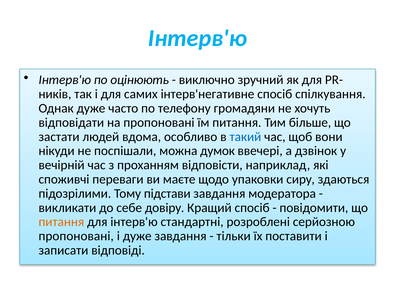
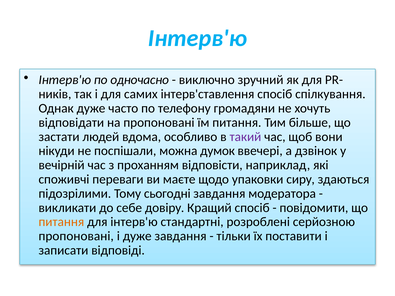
оцінюють: оцінюють -> одночасно (140, 80)
інтерв'негативне: інтерв'негативне -> інтерв'ставлення (207, 94)
такий colour: blue -> purple (245, 137)
підстави: підстави -> сьогодні (167, 194)
